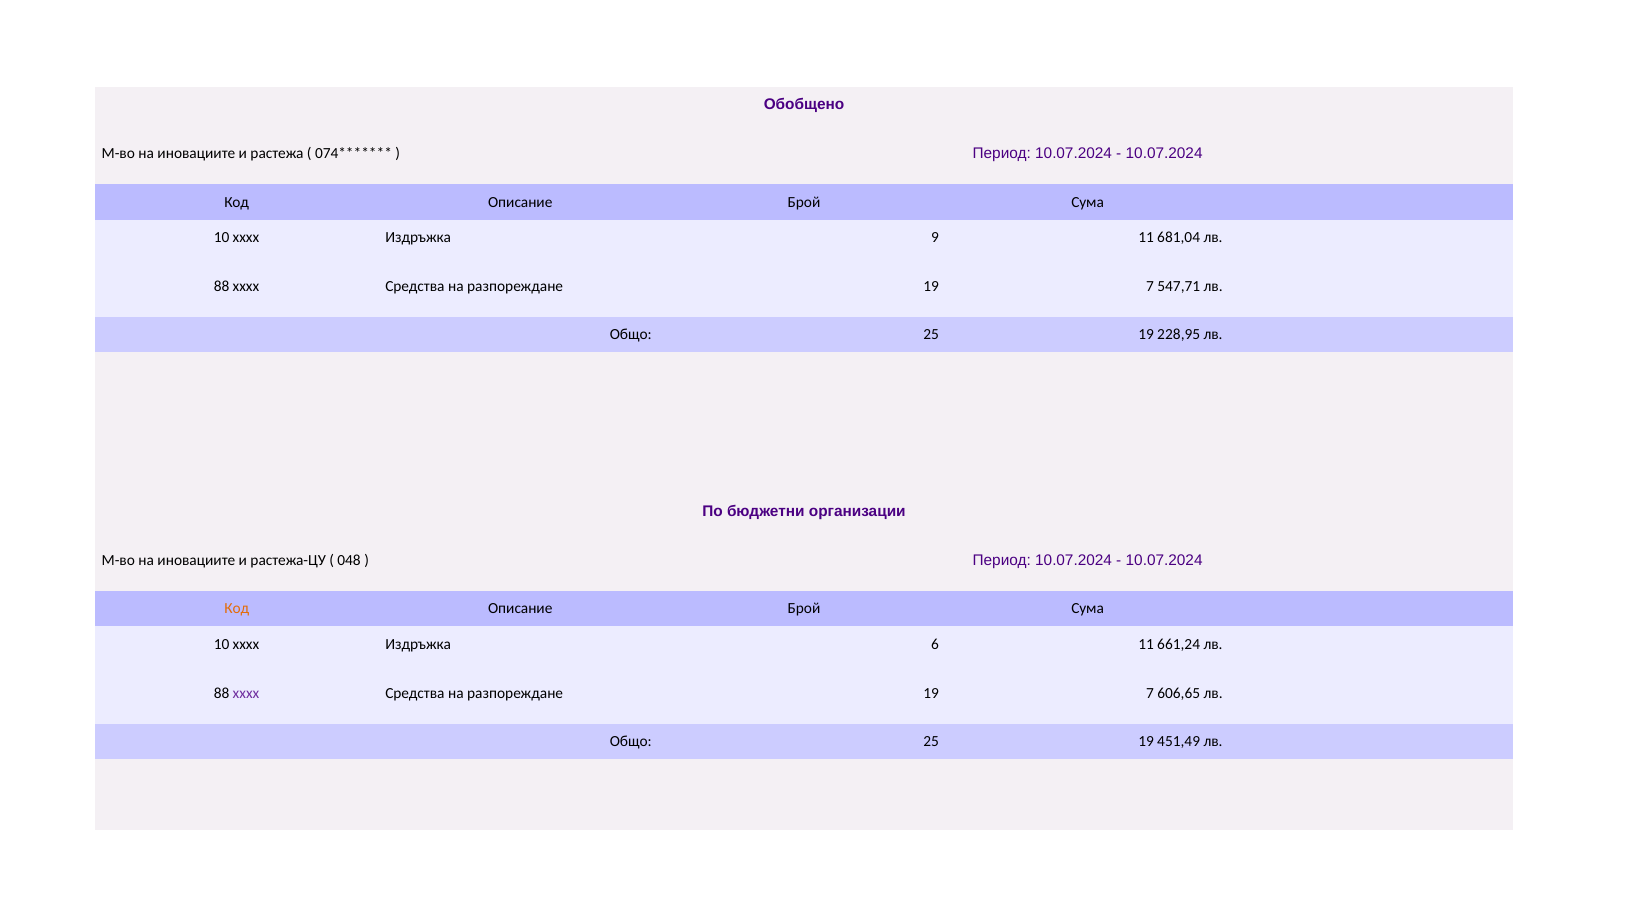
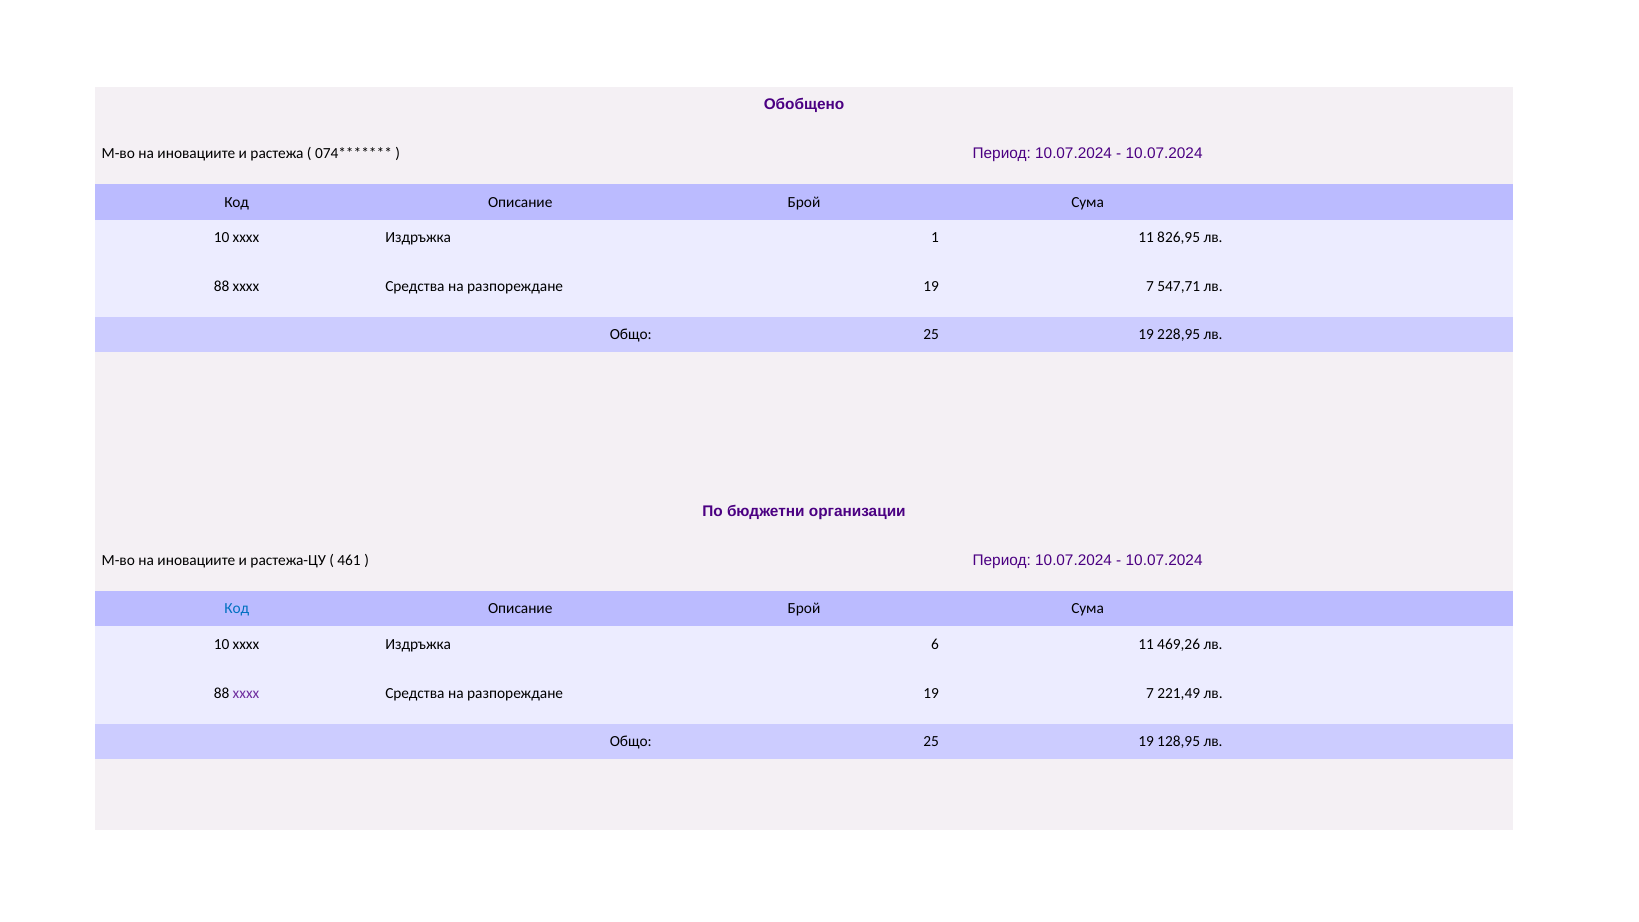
9: 9 -> 1 (935, 237)
681,04: 681,04 -> 826,95 (1179, 237)
048: 048 -> 461 (349, 560)
Код colour: orange -> blue (237, 609)
661,24: 661,24 -> 469,26 (1179, 644)
606,65: 606,65 -> 221,49 (1179, 693)
451,49: 451,49 -> 128,95 (1179, 742)
